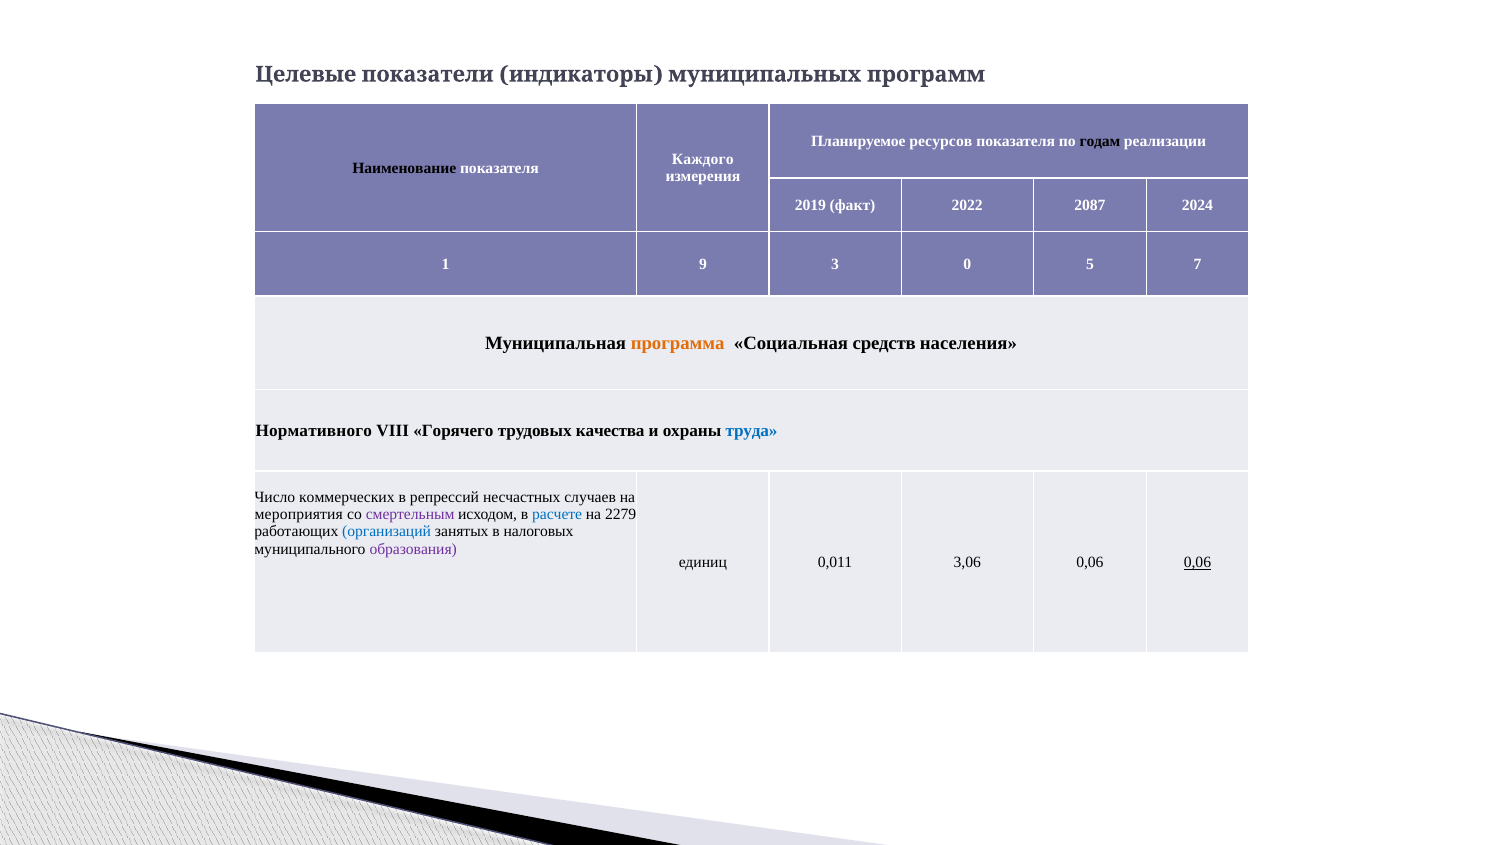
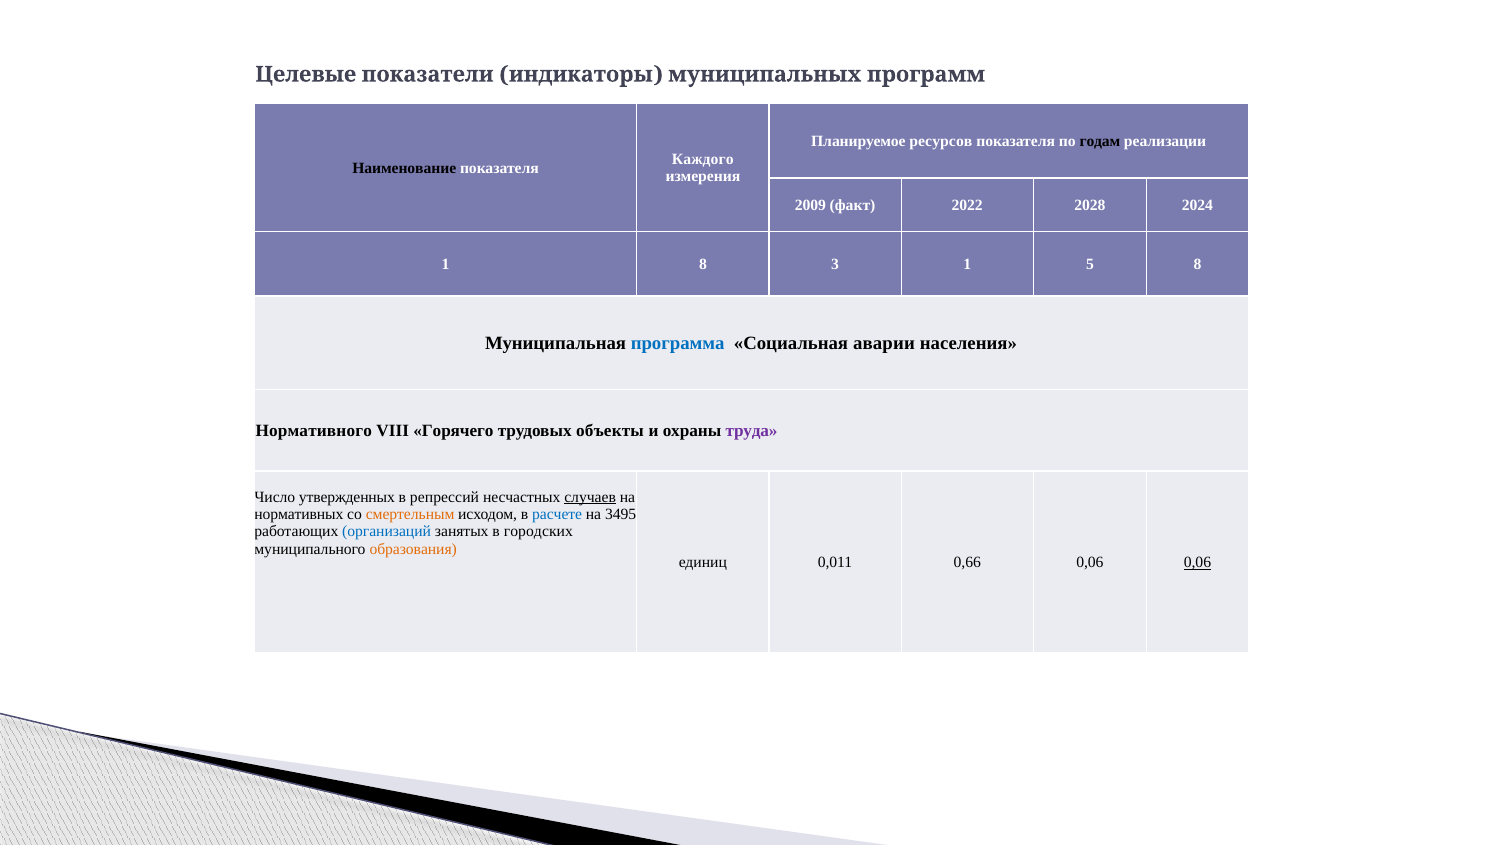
2019: 2019 -> 2009 (810, 205)
2087: 2087 -> 2028 (1090, 205)
1 9: 9 -> 8 (703, 264)
3 0: 0 -> 1 (967, 264)
5 7: 7 -> 8 (1198, 264)
программа colour: orange -> blue (678, 344)
средств: средств -> аварии (884, 344)
качества: качества -> объекты (610, 431)
труда colour: blue -> purple (752, 431)
коммерческих: коммерческих -> утвержденных (347, 497)
случаев underline: none -> present (590, 497)
мероприятия: мероприятия -> нормативных (299, 515)
смертельным colour: purple -> orange (410, 515)
2279: 2279 -> 3495 (621, 515)
налоговых: налоговых -> городских (538, 532)
образования colour: purple -> orange (413, 549)
3,06: 3,06 -> 0,66 (967, 563)
